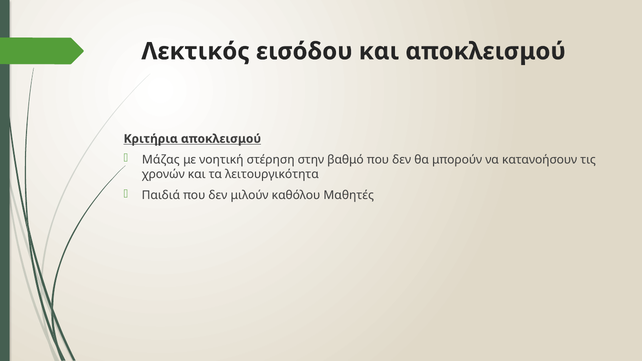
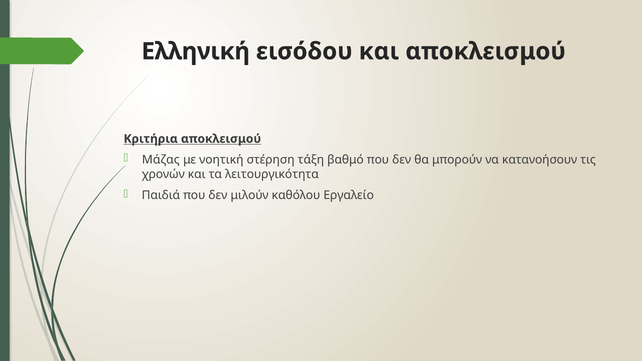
Λεκτικός: Λεκτικός -> Ελληνική (196, 51)
στην: στην -> τάξη (311, 160)
Μαθητές: Μαθητές -> Εργαλείο (349, 196)
